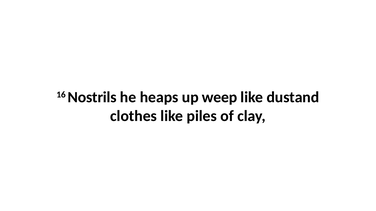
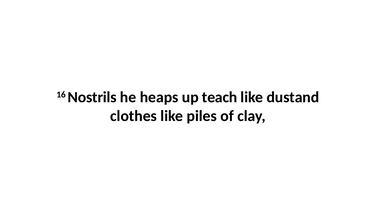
weep: weep -> teach (220, 97)
